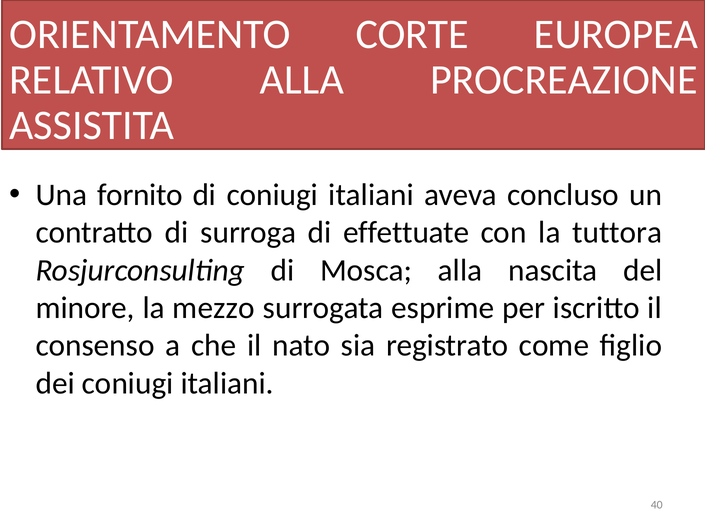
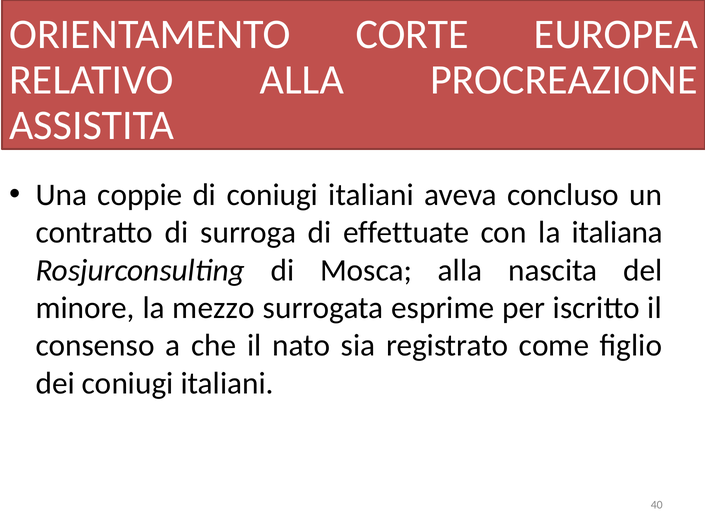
fornito: fornito -> coppie (140, 195)
tuttora: tuttora -> italiana (617, 232)
